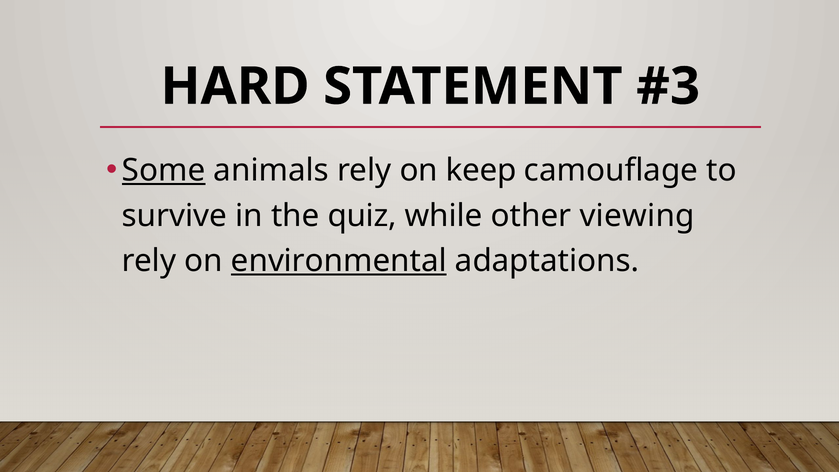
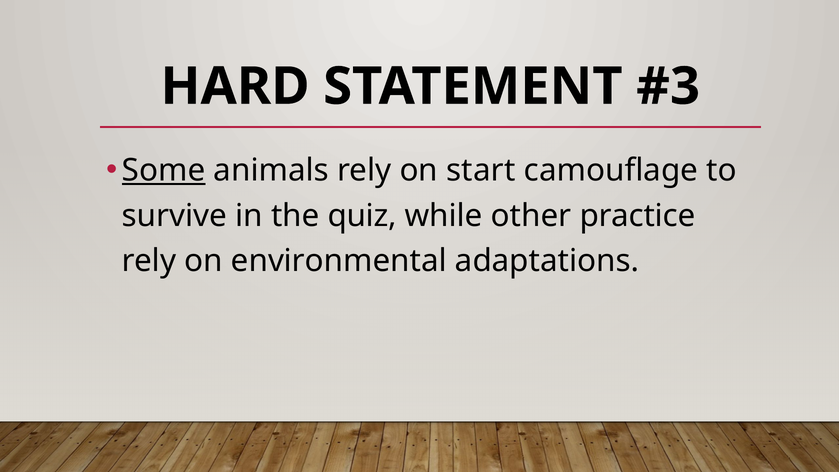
keep: keep -> start (481, 170)
viewing: viewing -> practice (637, 216)
environmental underline: present -> none (339, 261)
